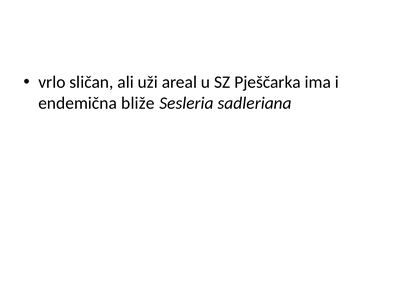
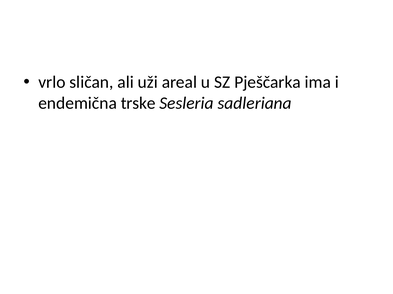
bliže: bliže -> trske (138, 103)
